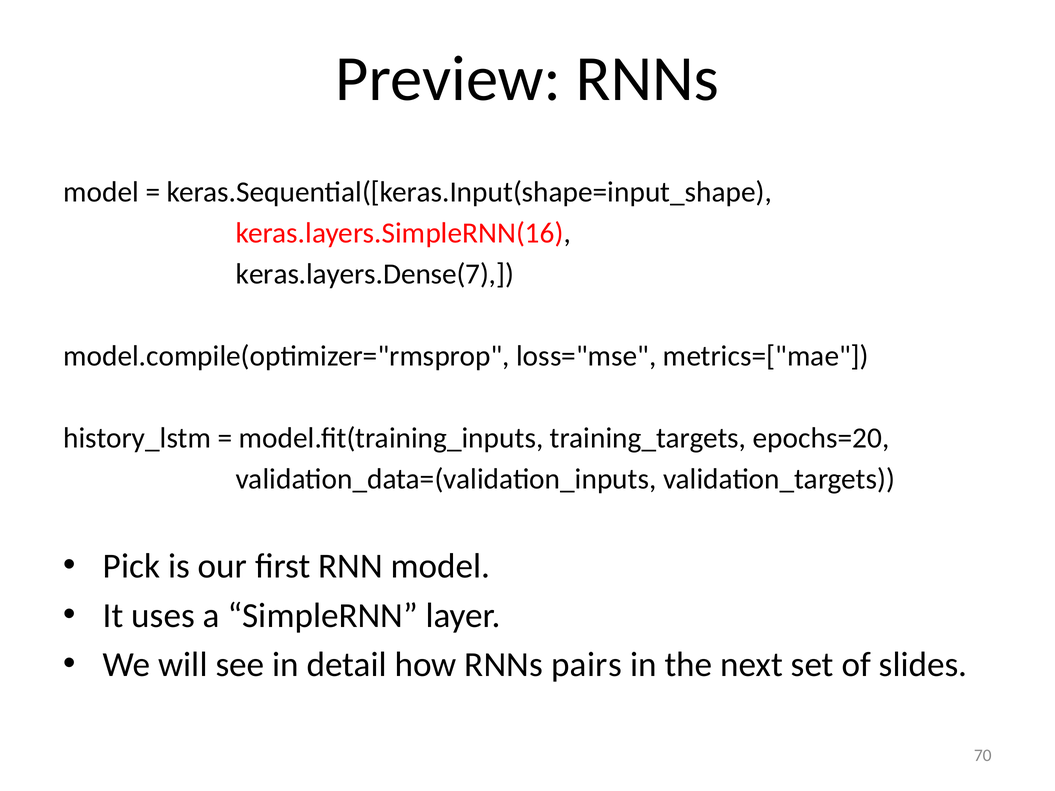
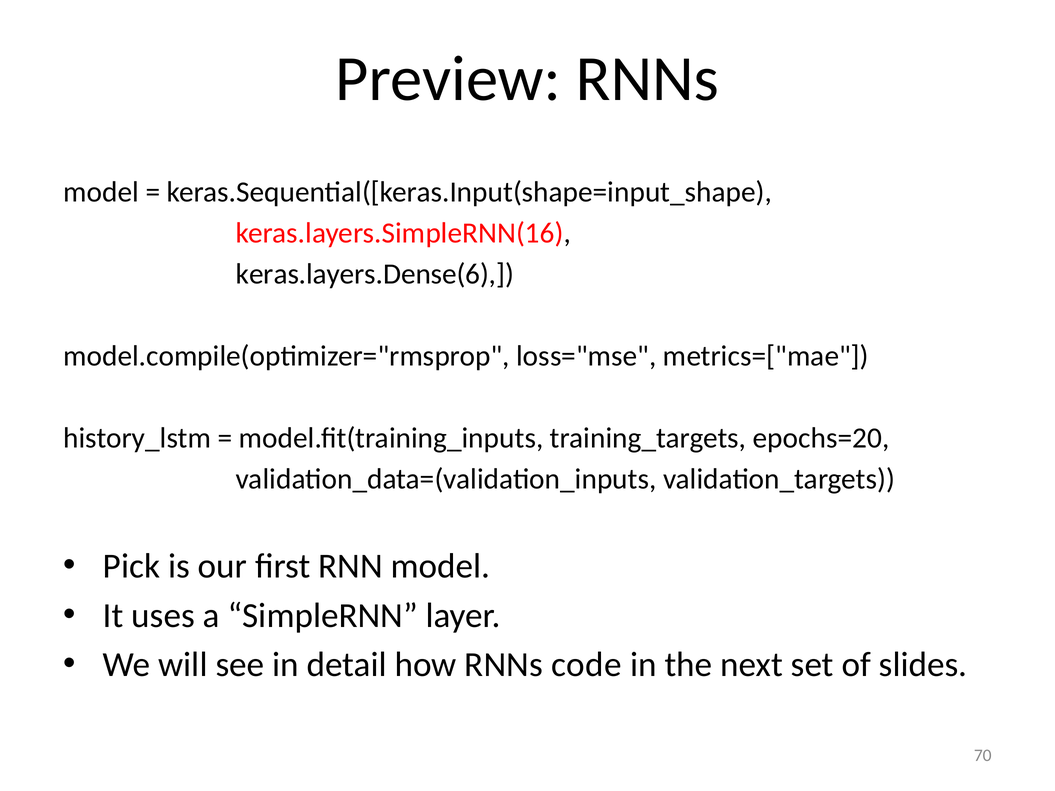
keras.layers.Dense(7: keras.layers.Dense(7 -> keras.layers.Dense(6 (375, 274)
pairs: pairs -> code (586, 665)
